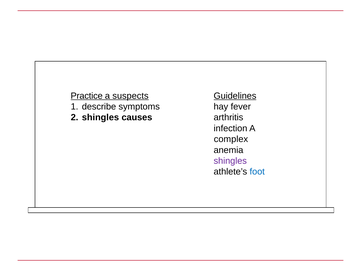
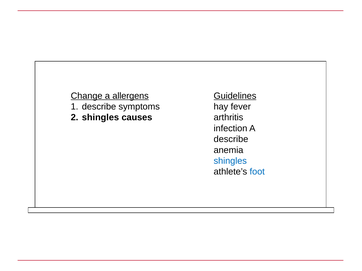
Practice: Practice -> Change (87, 96)
suspects: suspects -> allergens (131, 96)
complex: complex -> describe (231, 139)
shingles colour: purple -> blue (230, 161)
